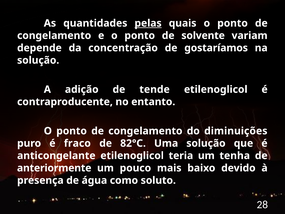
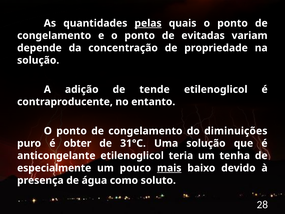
solvente: solvente -> evitadas (203, 36)
gostaríamos: gostaríamos -> propriedade (216, 48)
fraco: fraco -> obter (77, 143)
82°C: 82°C -> 31°C (133, 143)
anteriormente: anteriormente -> especialmente (54, 168)
mais underline: none -> present (169, 168)
